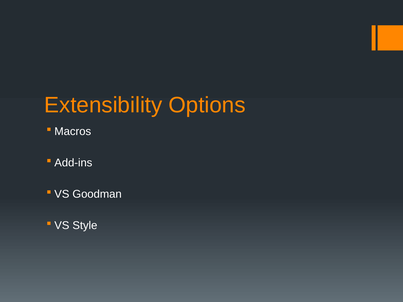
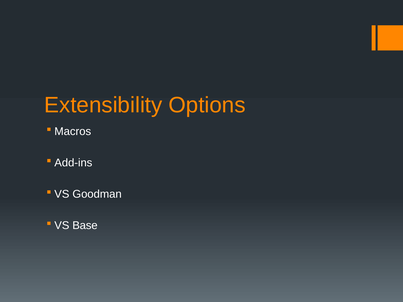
Style: Style -> Base (85, 226)
